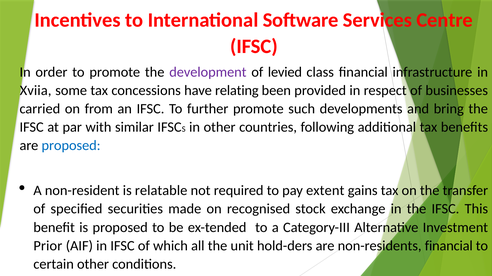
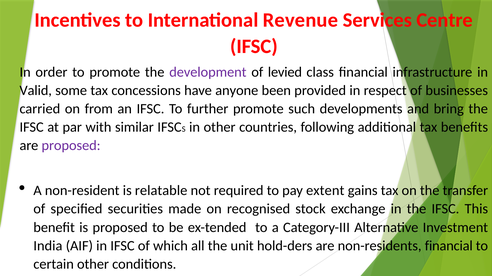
Software: Software -> Revenue (300, 20)
Xviia: Xviia -> Valid (36, 91)
relating: relating -> anyone (237, 91)
proposed colour: blue -> purple (71, 146)
Prior: Prior -> India (48, 246)
